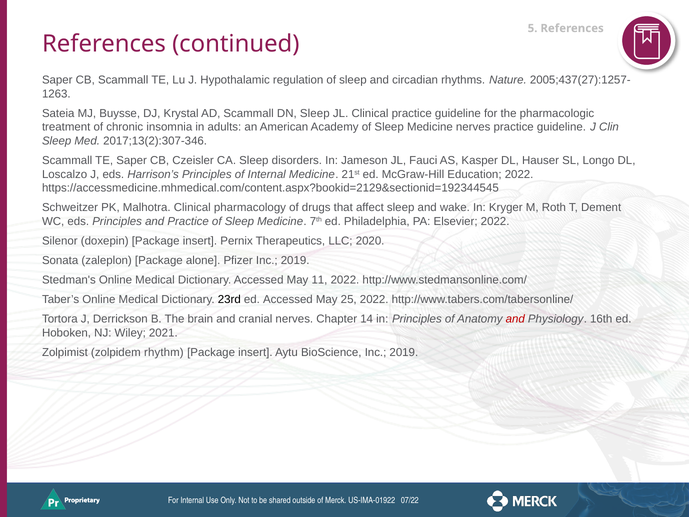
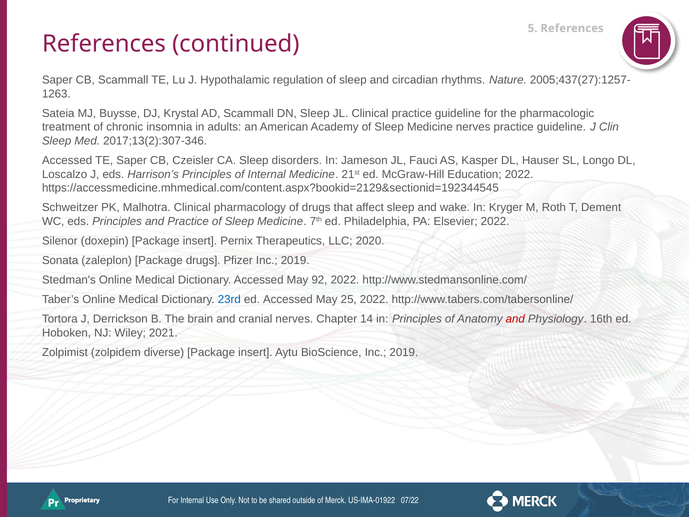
Scammall: Scammall -> Accessed (67, 160)
Package alone: alone -> drugs (203, 260)
11: 11 -> 92 (319, 280)
23rd colour: black -> blue (229, 299)
rhythm: rhythm -> diverse (164, 352)
